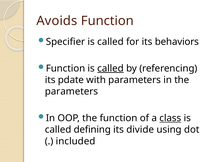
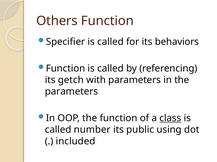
Avoids: Avoids -> Others (57, 21)
called underline: present -> none (110, 69)
pdate: pdate -> getch (71, 80)
defining: defining -> number (92, 130)
divide: divide -> public (140, 130)
